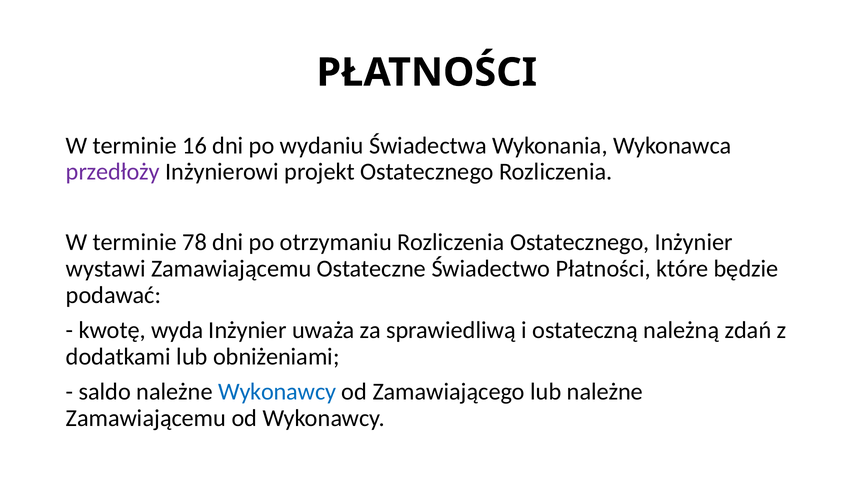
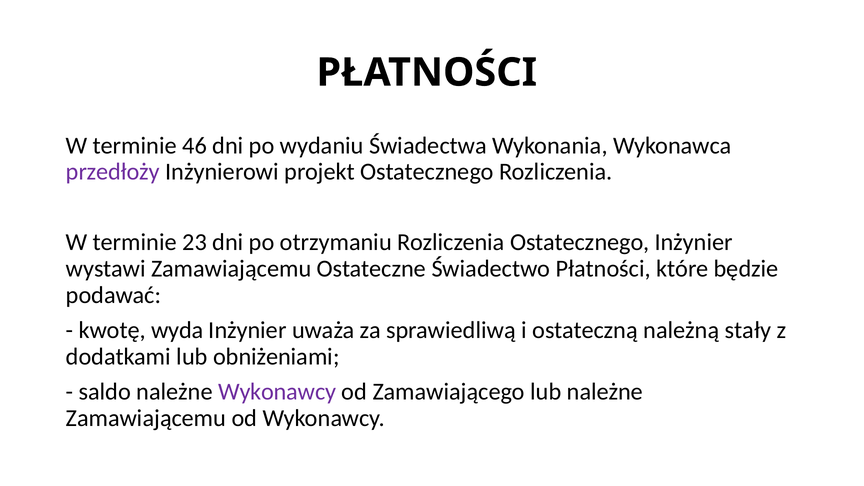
16: 16 -> 46 (195, 146)
78: 78 -> 23 (195, 242)
zdań: zdań -> stały (748, 330)
Wykonawcy colour: blue -> purple (277, 392)
